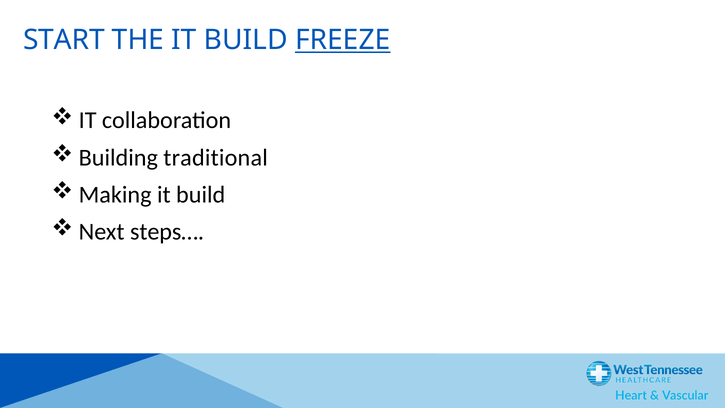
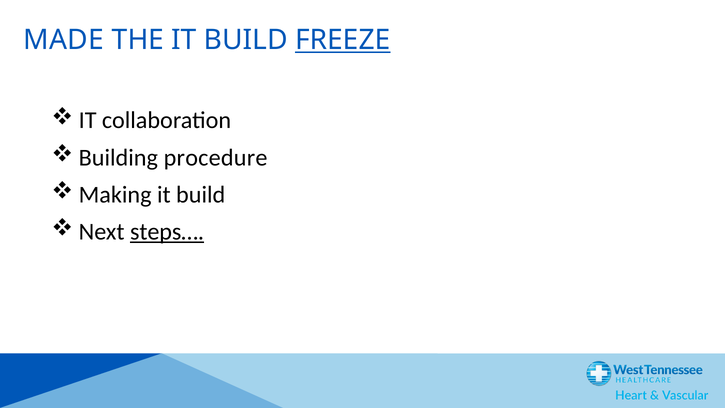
START: START -> MADE (64, 40)
traditional: traditional -> procedure (216, 158)
steps… underline: none -> present (167, 232)
